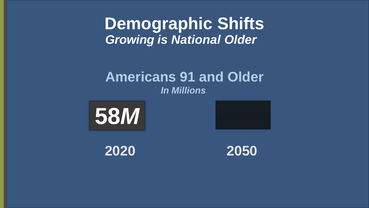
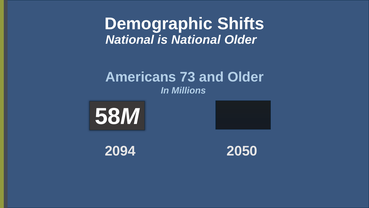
Growing: Growing -> National (130, 40)
91: 91 -> 73 (188, 77)
2020: 2020 -> 2094 (120, 151)
